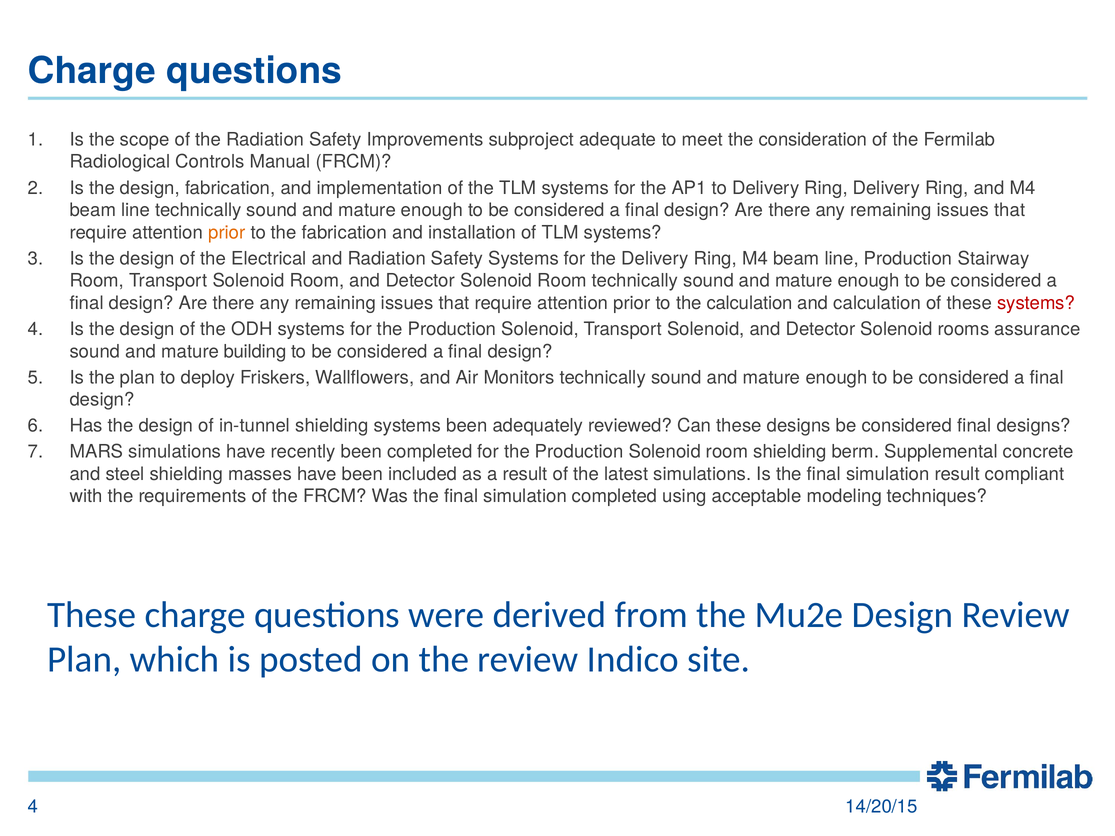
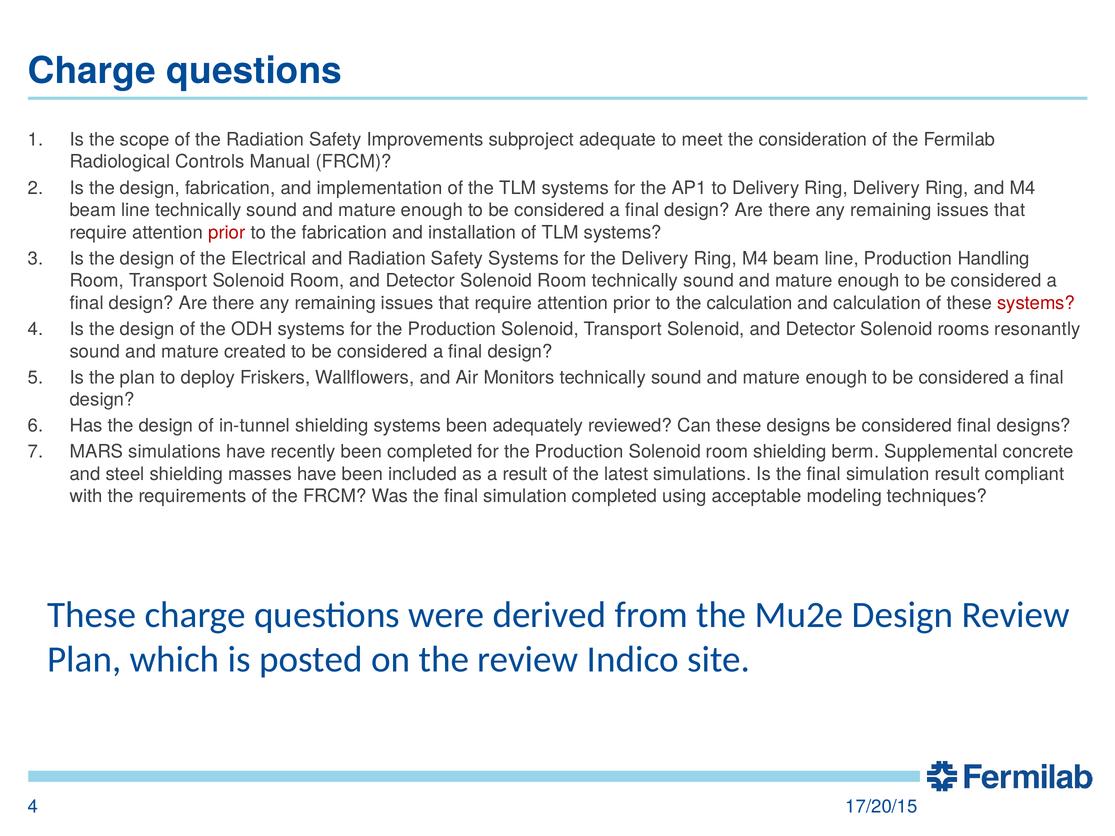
prior colour: orange -> red (227, 233)
Stairway: Stairway -> Handling (994, 259)
assurance: assurance -> resonantly (1037, 329)
building: building -> created (255, 352)
14/20/15: 14/20/15 -> 17/20/15 (882, 807)
